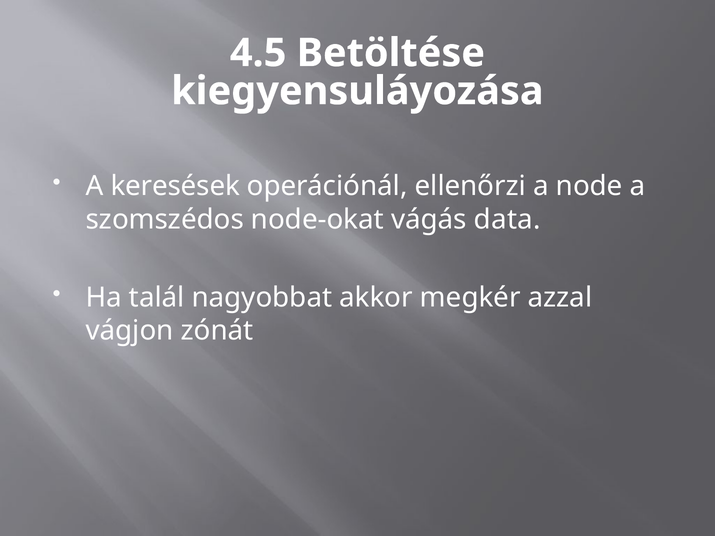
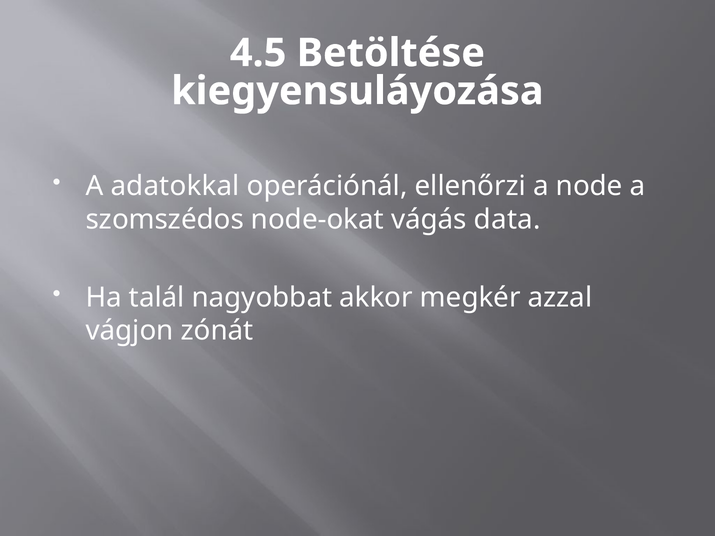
keresések: keresések -> adatokkal (175, 186)
